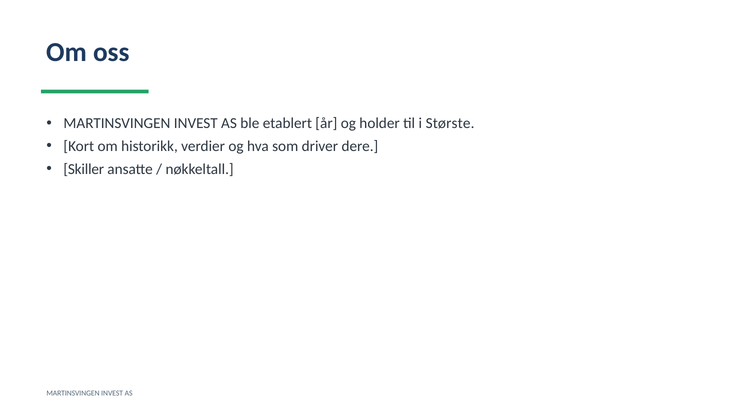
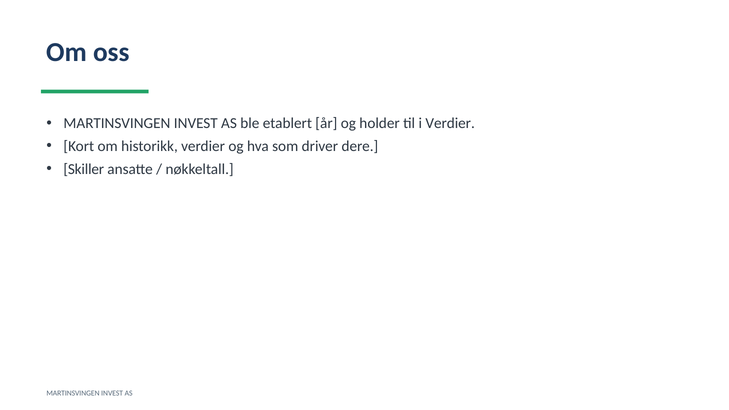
i Største: Største -> Verdier (450, 123)
